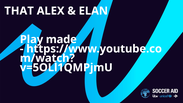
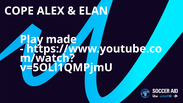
THAT: THAT -> COPE (19, 11)
